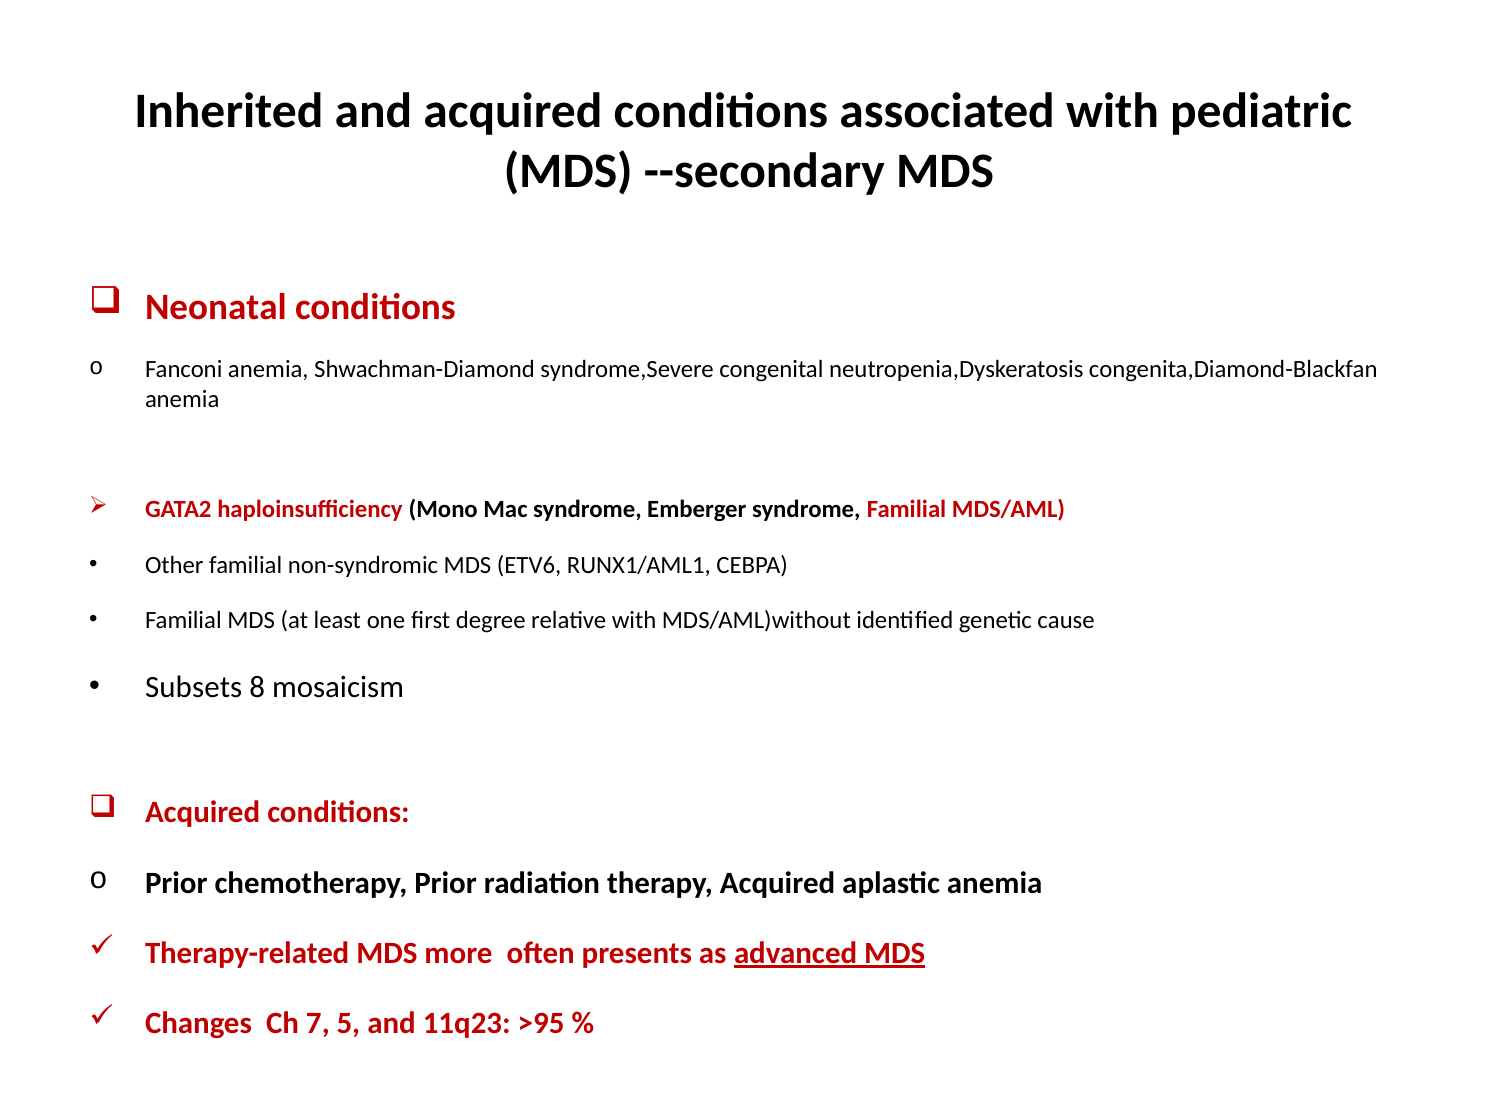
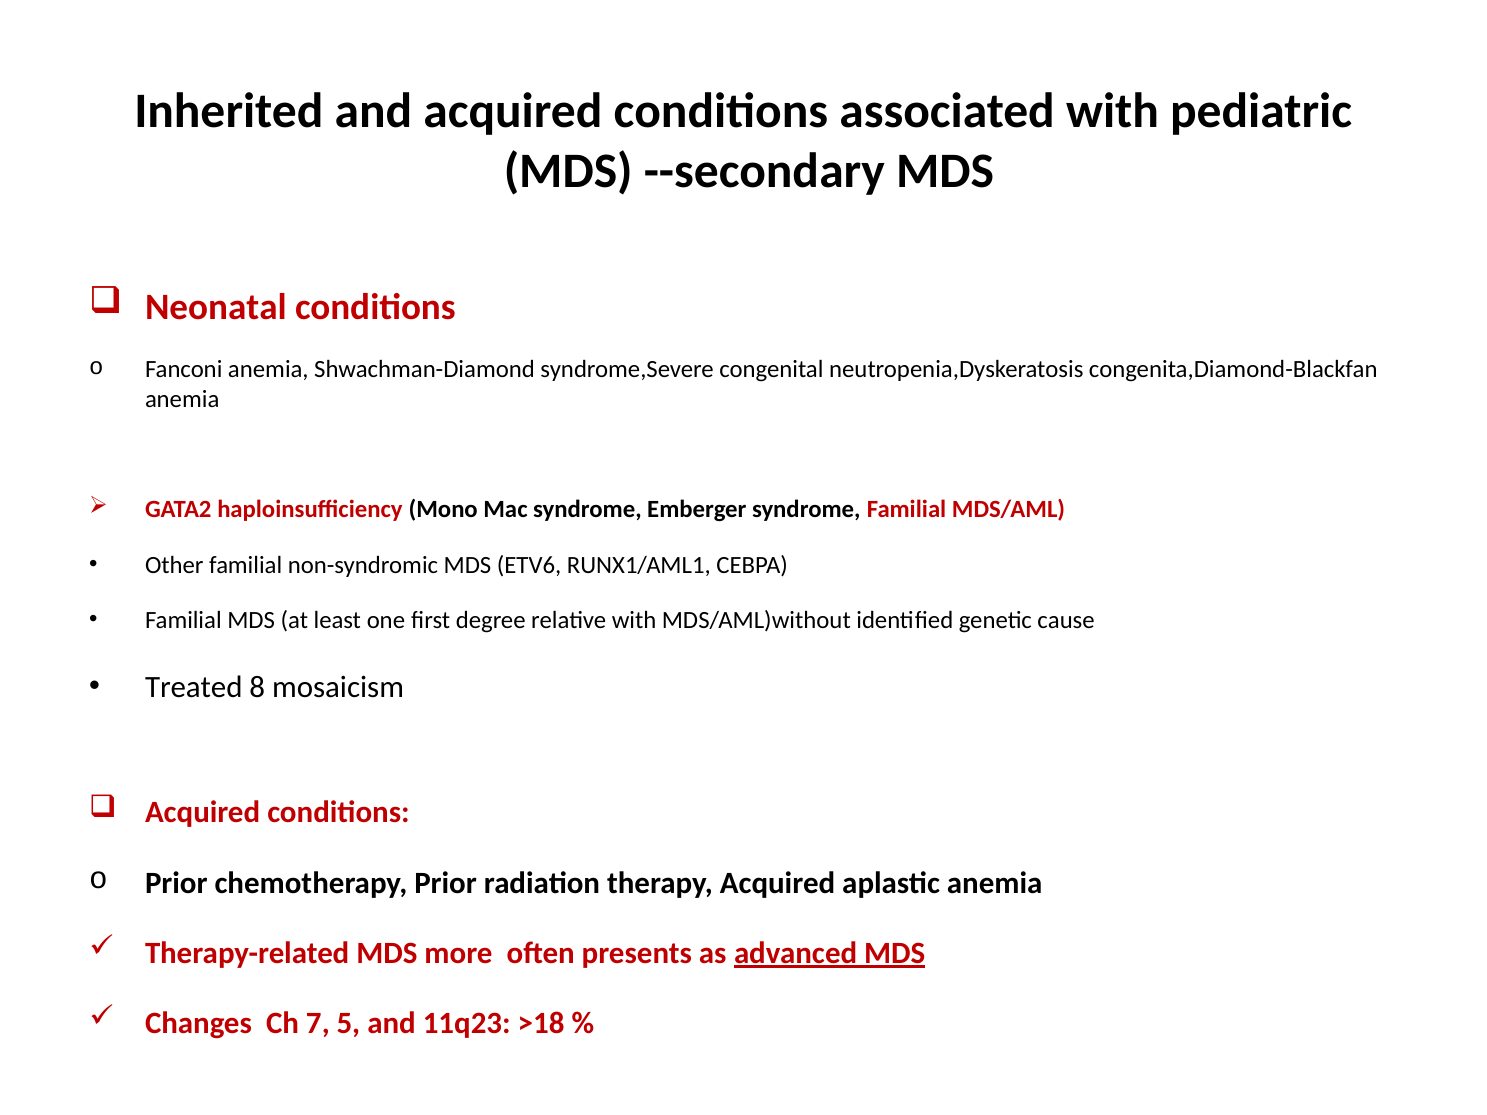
Subsets: Subsets -> Treated (194, 687)
>95: >95 -> >18 (541, 1023)
